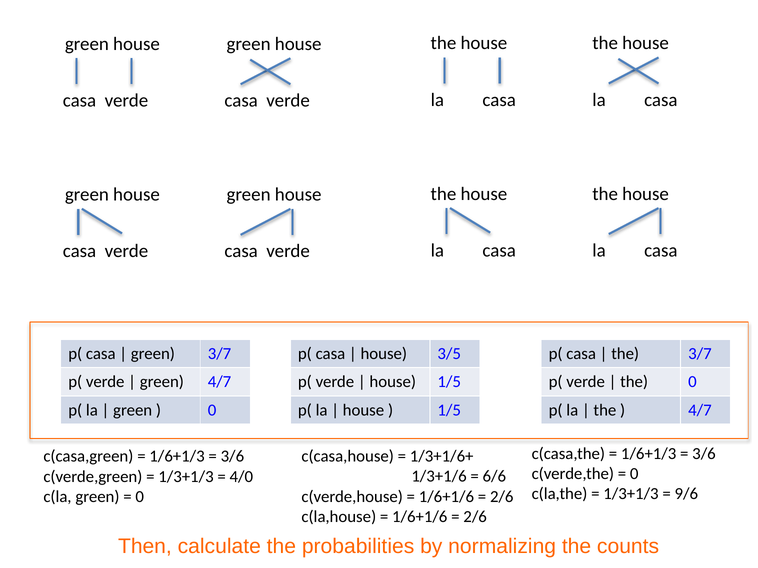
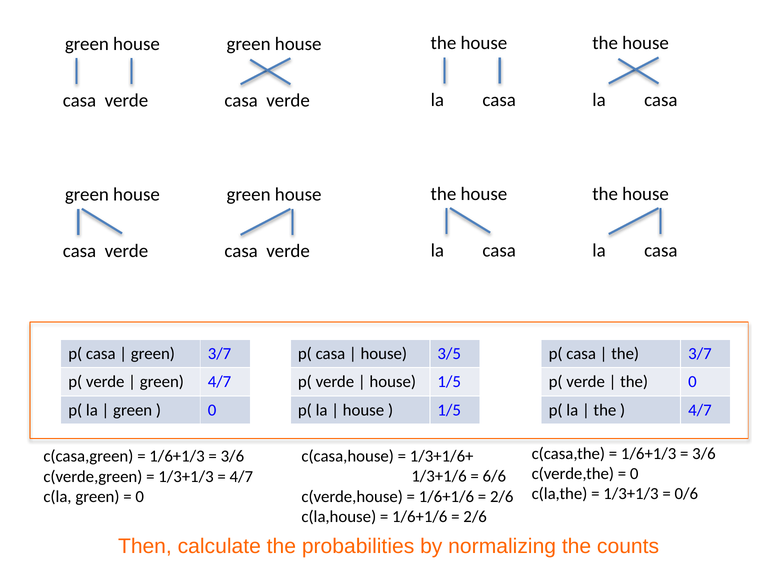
4/0: 4/0 -> 4/7 (241, 477)
9/6: 9/6 -> 0/6 (686, 494)
